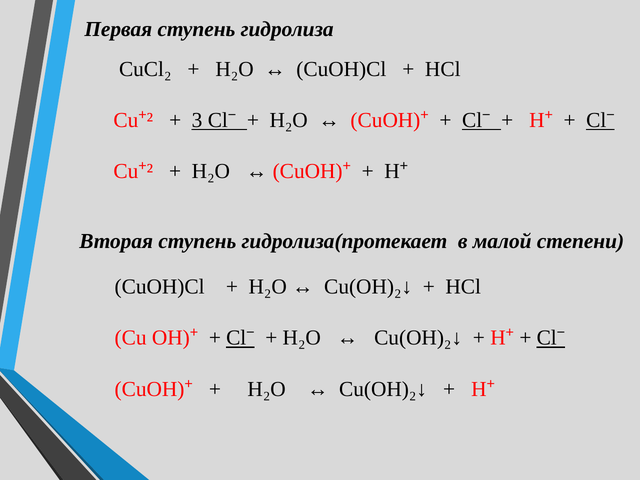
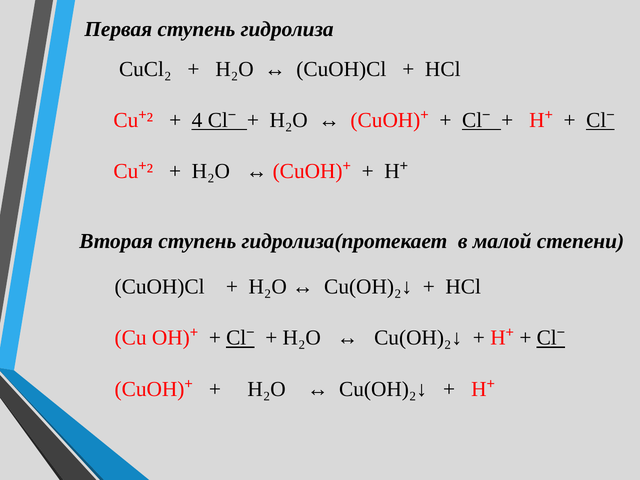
3: 3 -> 4 (197, 120)
